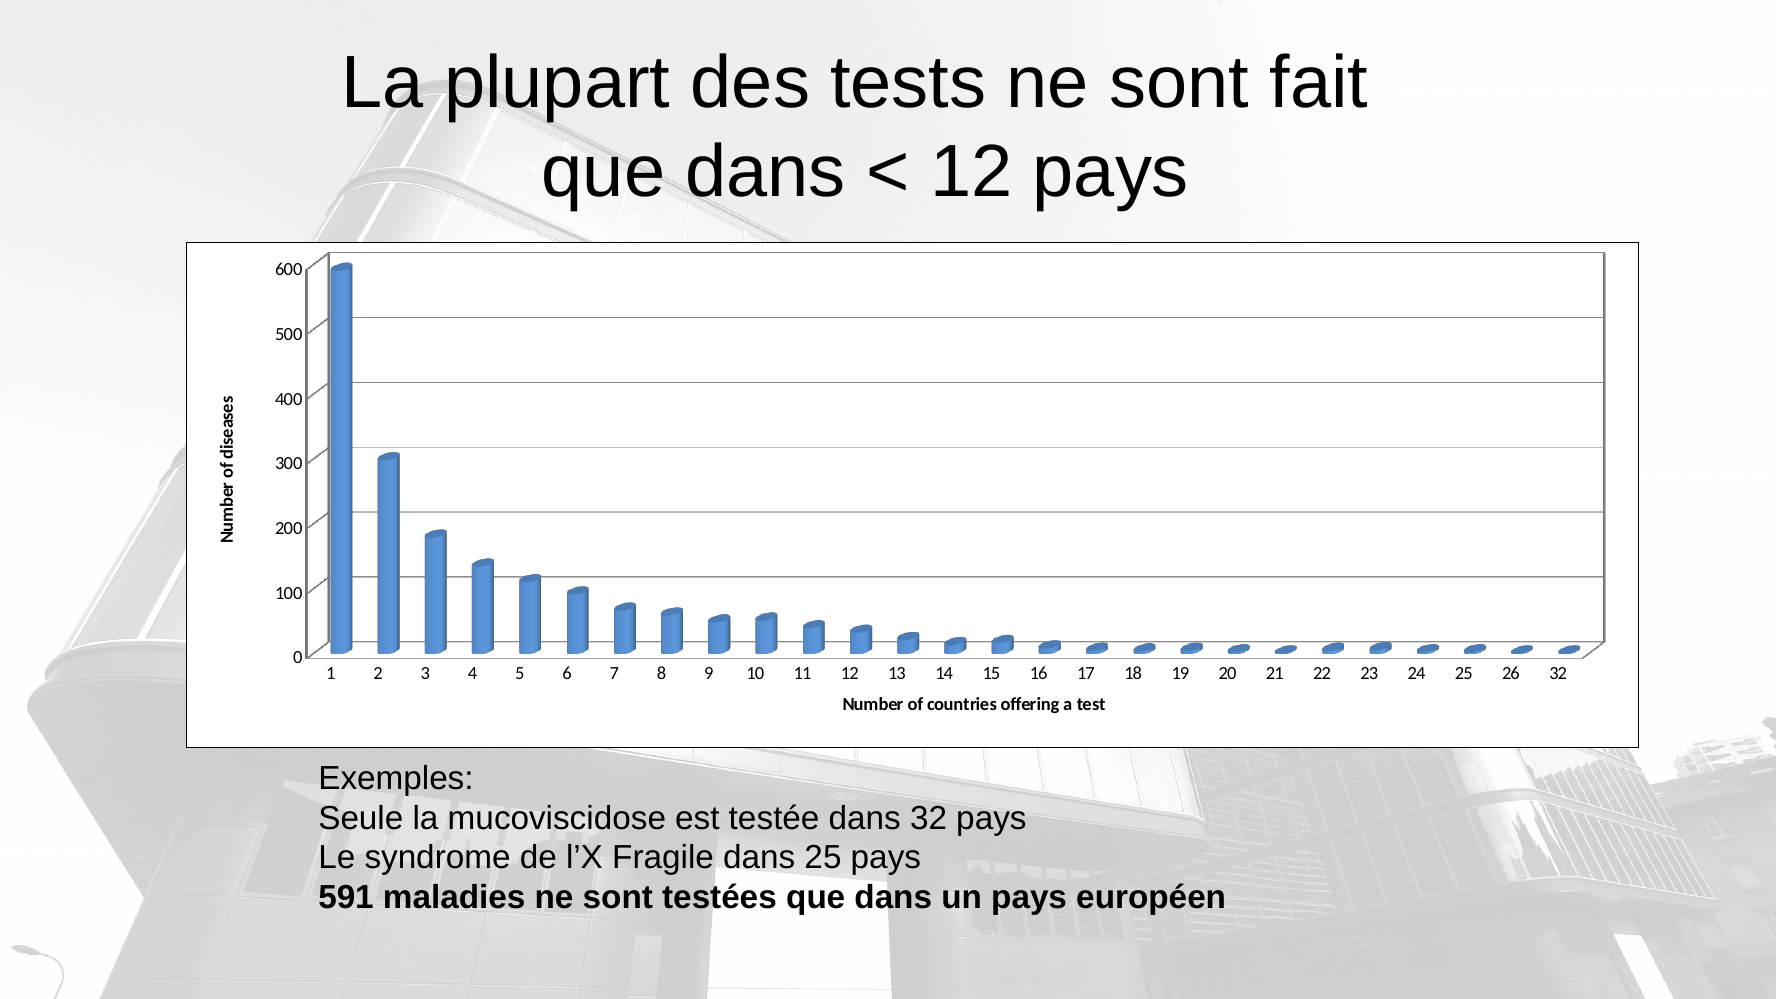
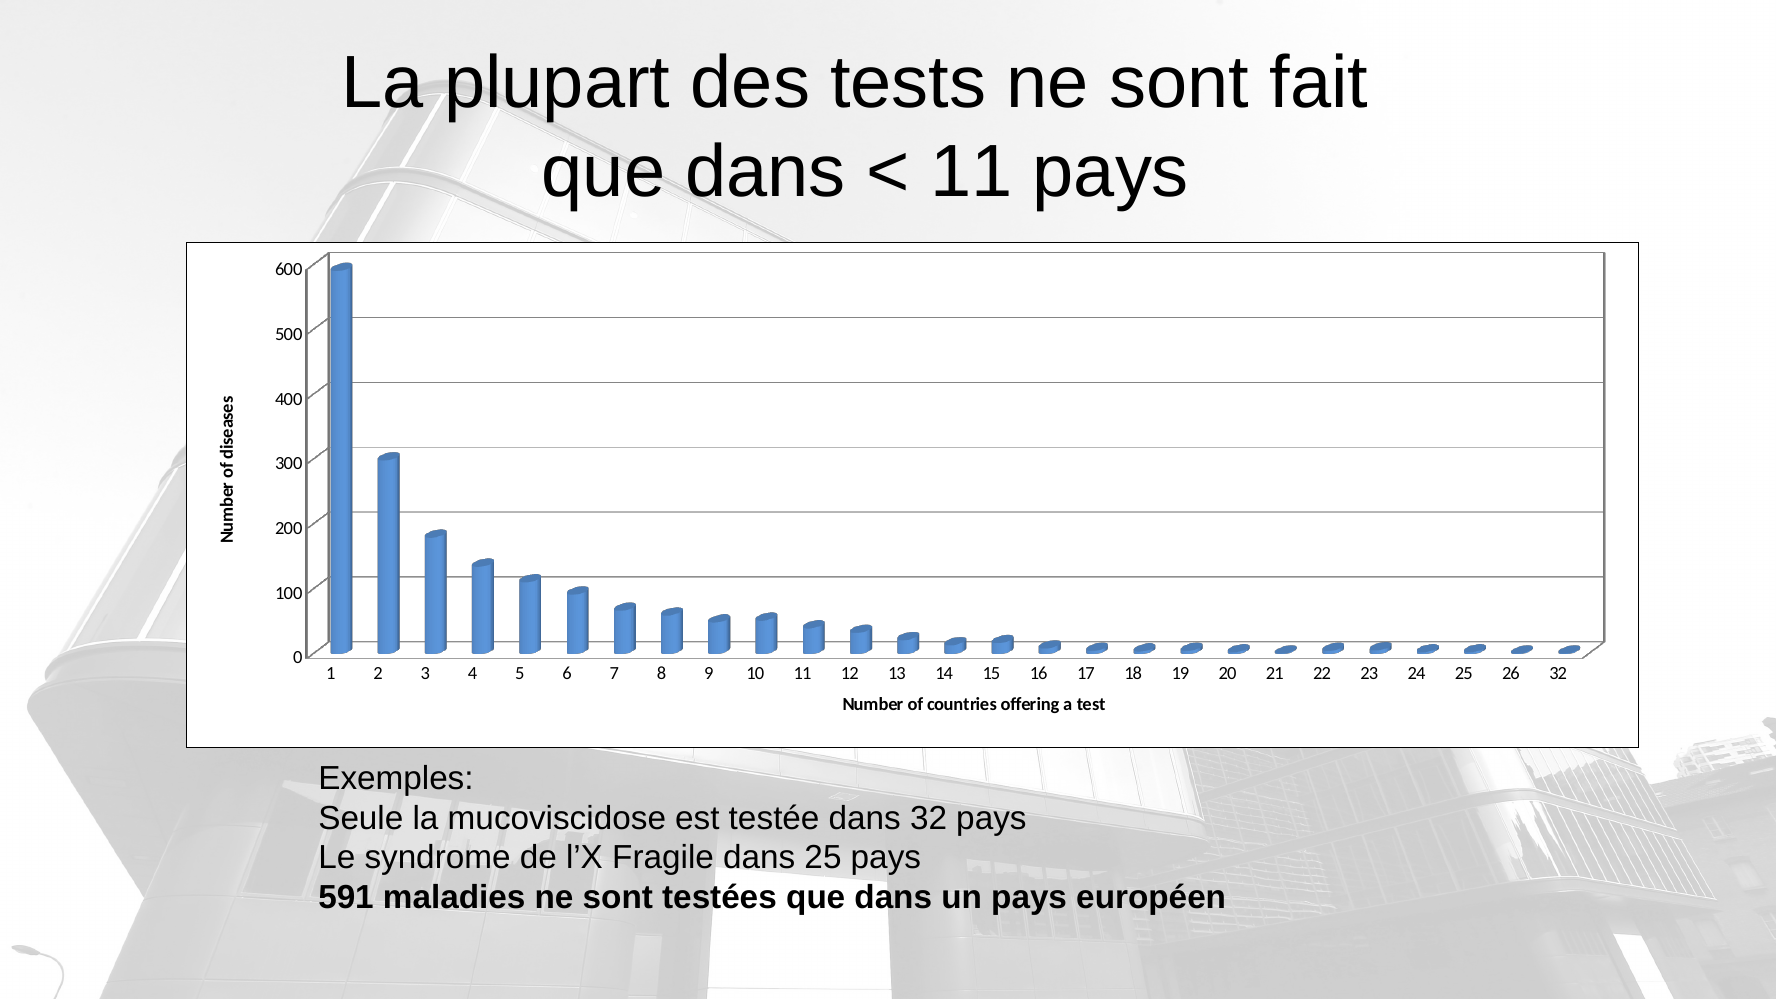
12: 12 -> 11 (971, 172)
